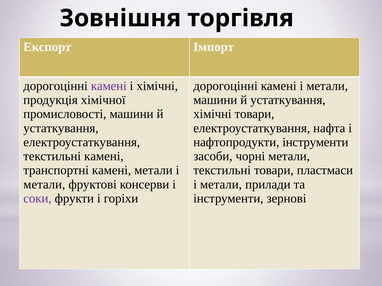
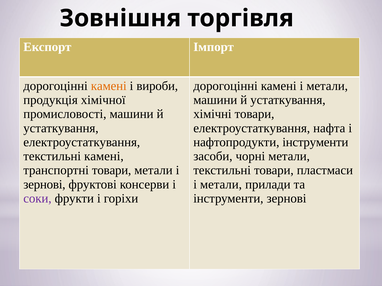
камені colour: purple -> orange (109, 86)
і хімічні: хімічні -> вироби (157, 86)
транспортні камені: камені -> товари (112, 171)
метали: метали -> зернові (44, 185)
